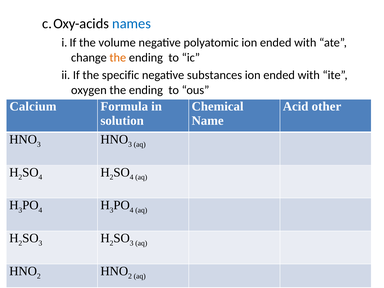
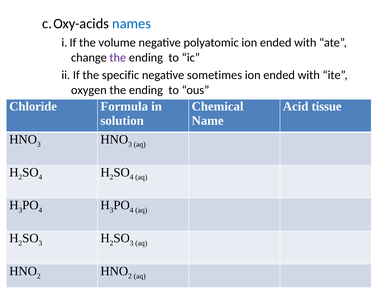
the colour: orange -> purple (118, 58)
substances: substances -> sometimes (215, 75)
Calcium: Calcium -> Chloride (33, 106)
other: other -> tissue (327, 106)
